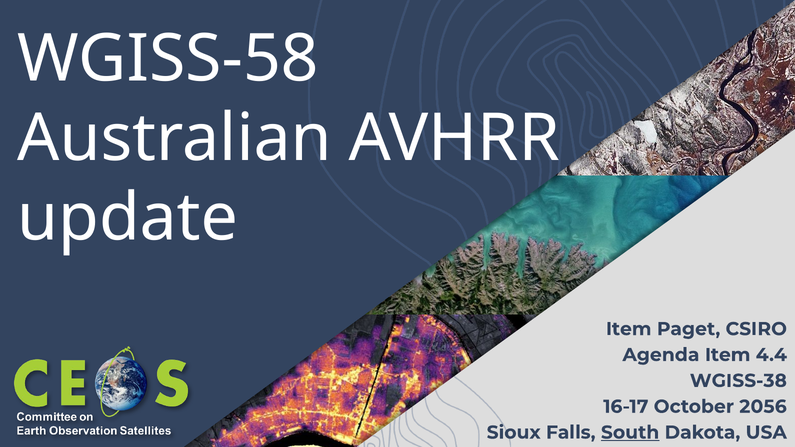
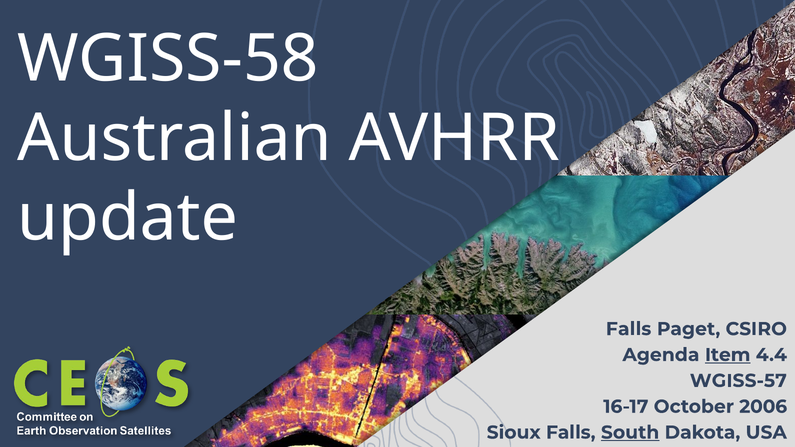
Item: Item -> Falls (629, 329)
Item underline: none -> present (728, 355)
WGISS-38: WGISS-38 -> WGISS-57 (738, 381)
2056: 2056 -> 2006 (763, 407)
